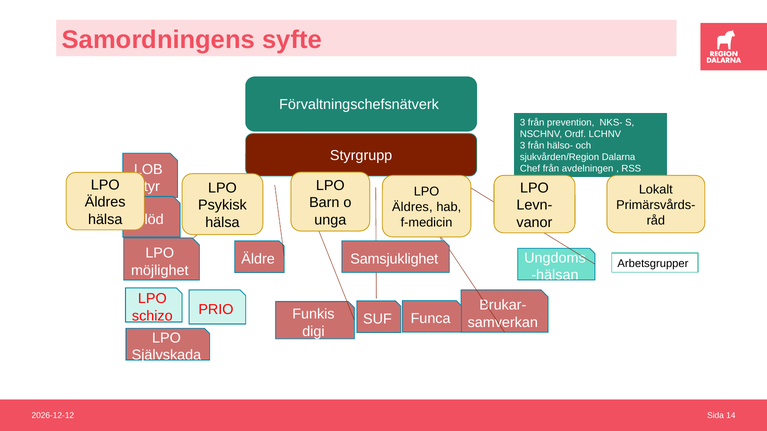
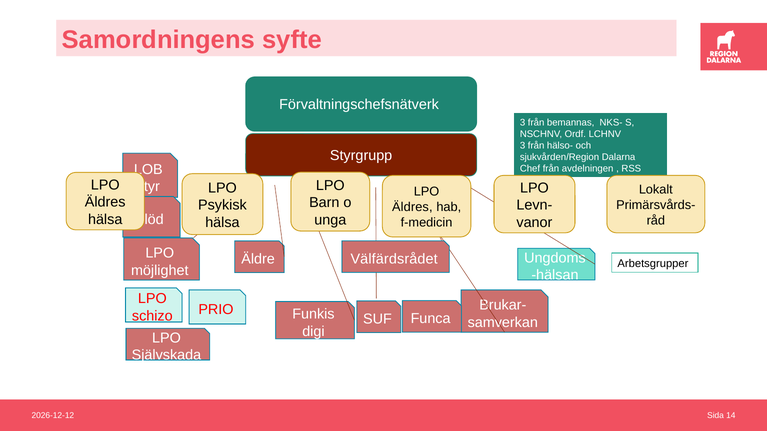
prevention: prevention -> bemannas (571, 123)
Samsjuklighet: Samsjuklighet -> Välfärdsrådet (394, 259)
